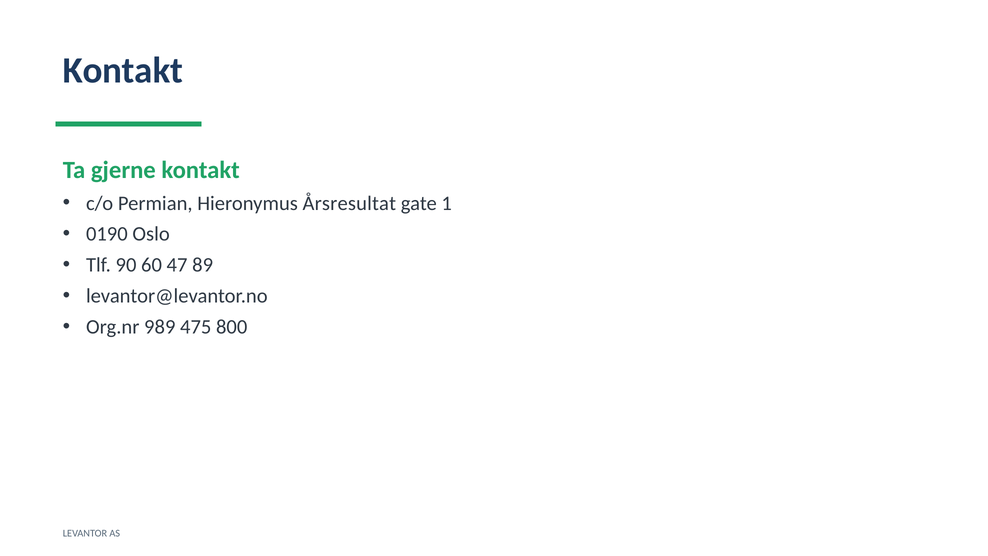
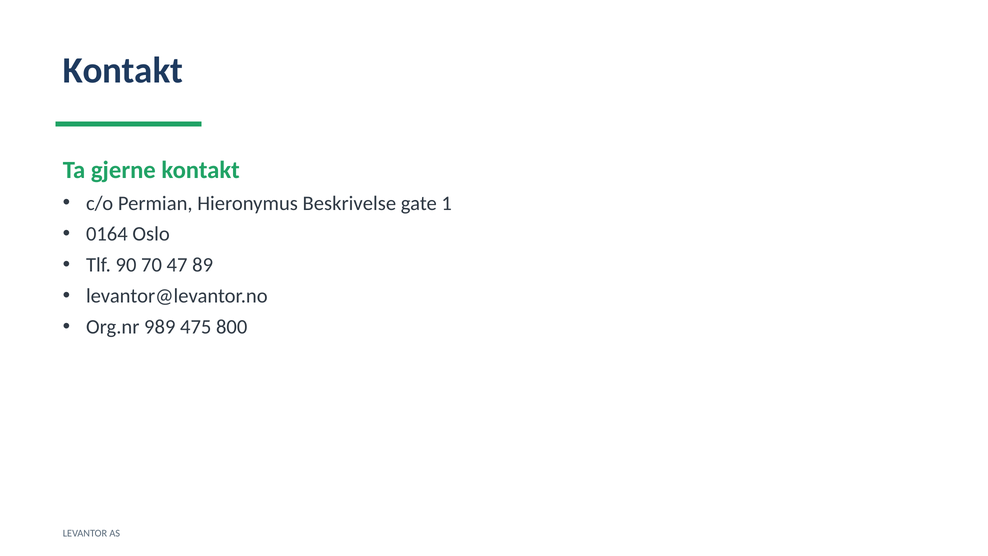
Årsresultat: Årsresultat -> Beskrivelse (349, 203)
0190: 0190 -> 0164 (107, 234)
60: 60 -> 70 (152, 265)
